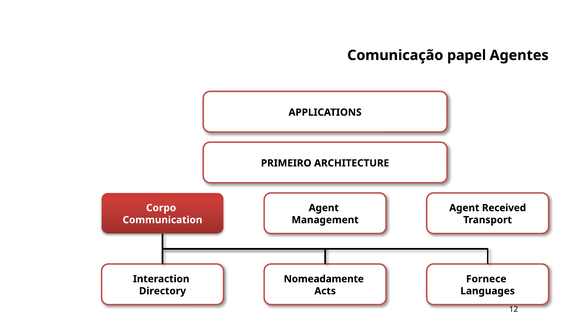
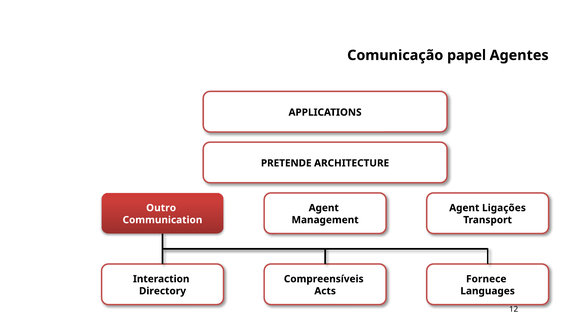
PRIMEIRO: PRIMEIRO -> PRETENDE (286, 163)
Corpo: Corpo -> Outro (161, 208)
Received: Received -> Ligações (504, 208)
Nomeadamente: Nomeadamente -> Compreensíveis (324, 279)
